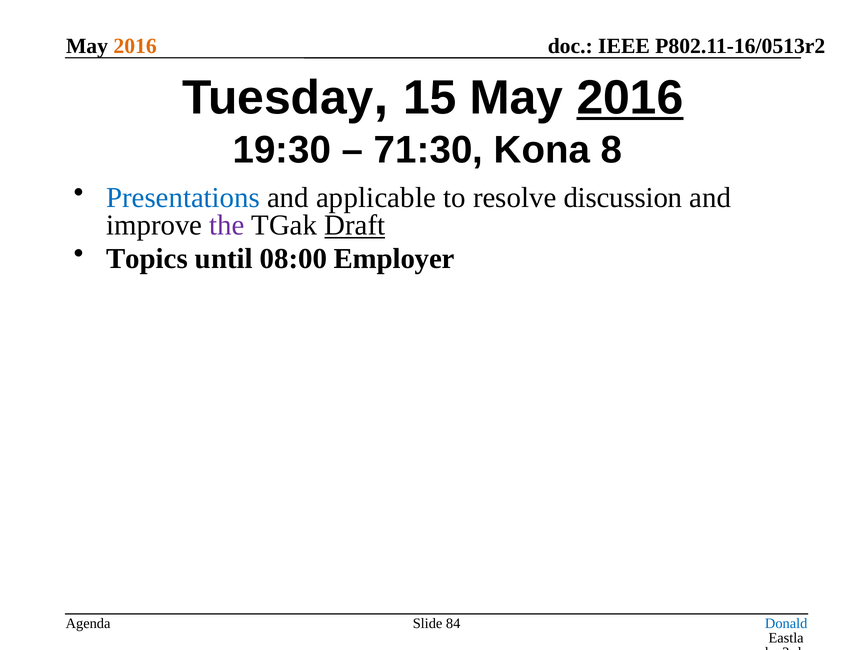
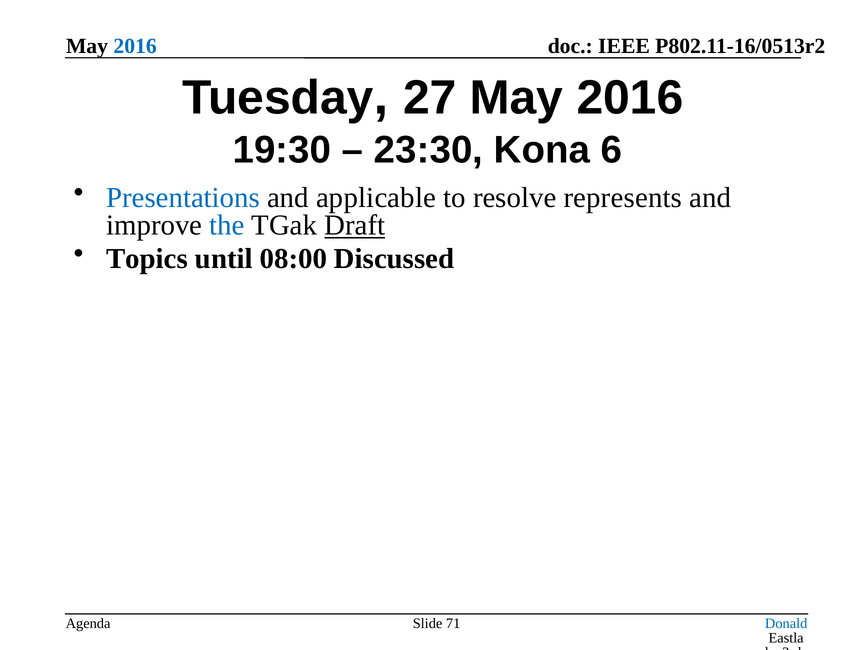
2016 colour: orange -> blue (135, 46)
15: 15 -> 27 (430, 98)
2016 underline: present -> none (630, 98)
71:30: 71:30 -> 23:30 (429, 150)
8: 8 -> 6 (611, 150)
discussion: discussion -> represents (623, 197)
the colour: purple -> blue (227, 225)
Employer: Employer -> Discussed (394, 259)
84: 84 -> 71 (453, 623)
